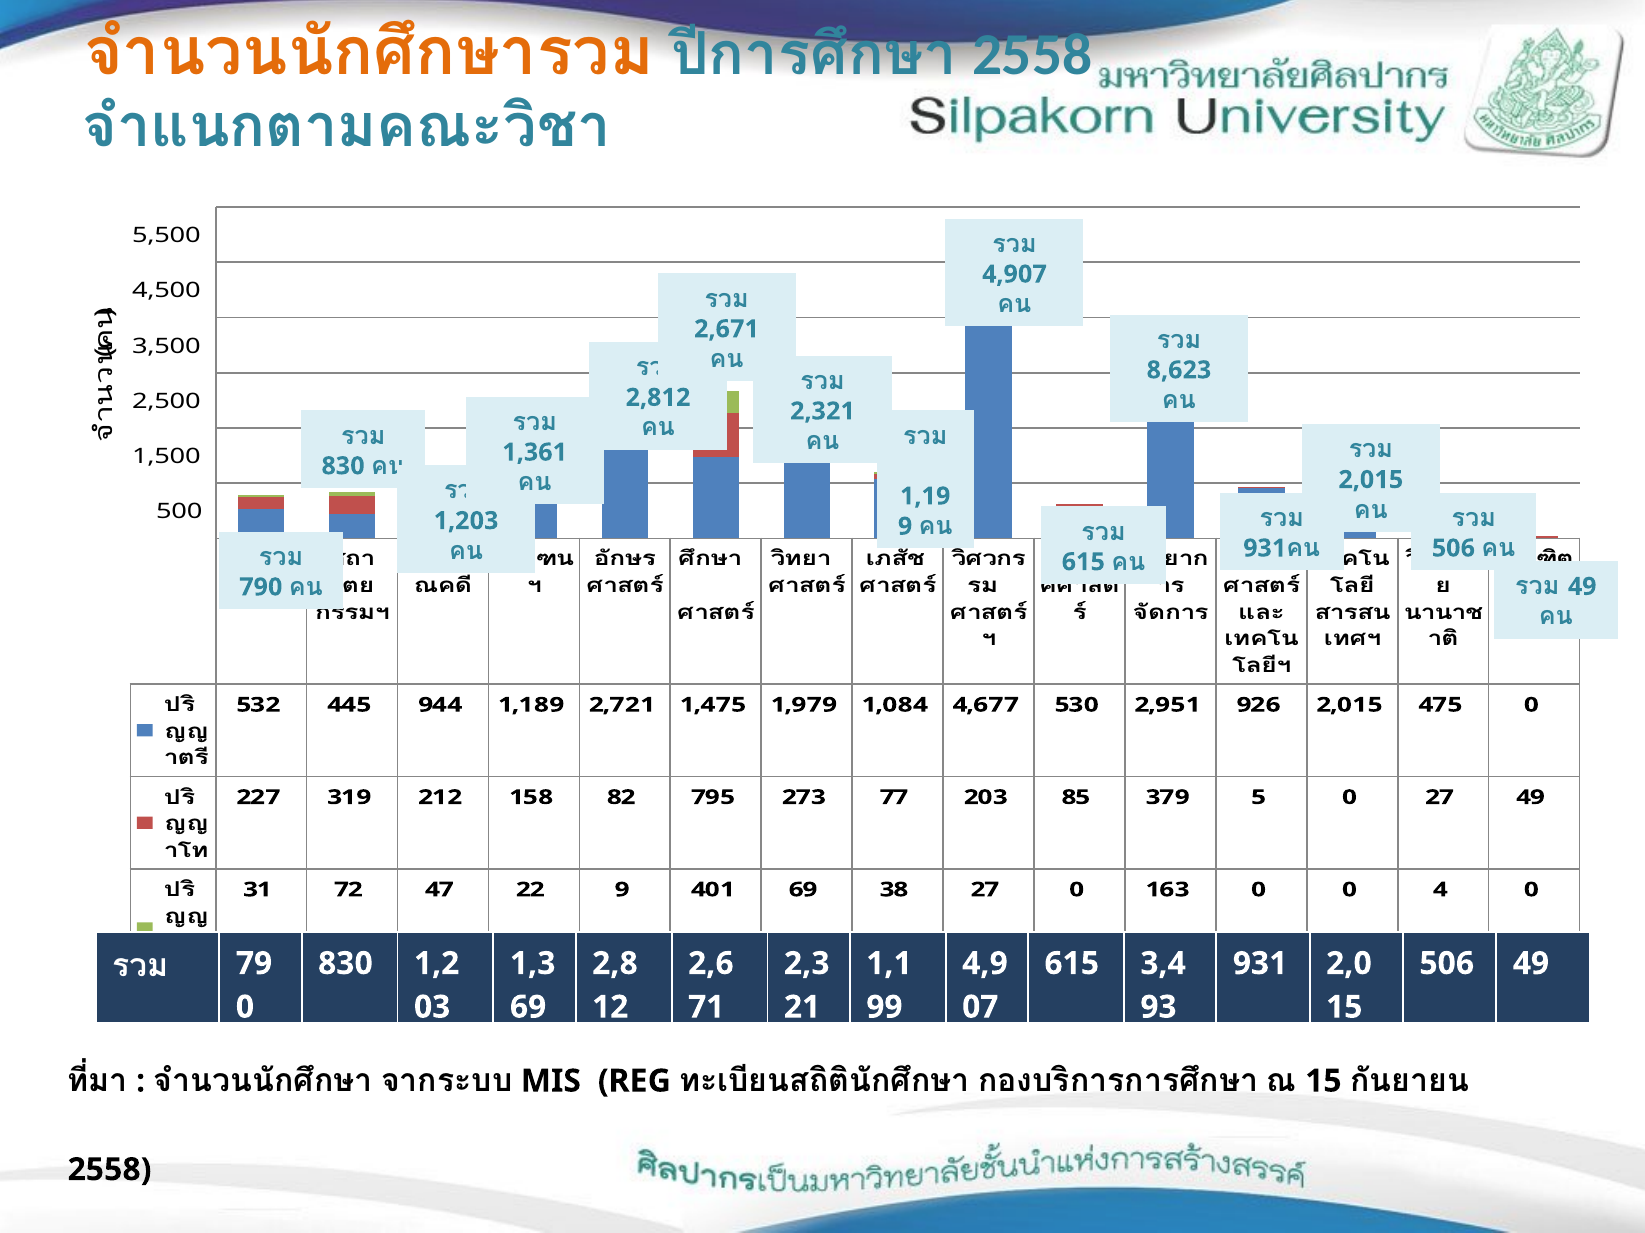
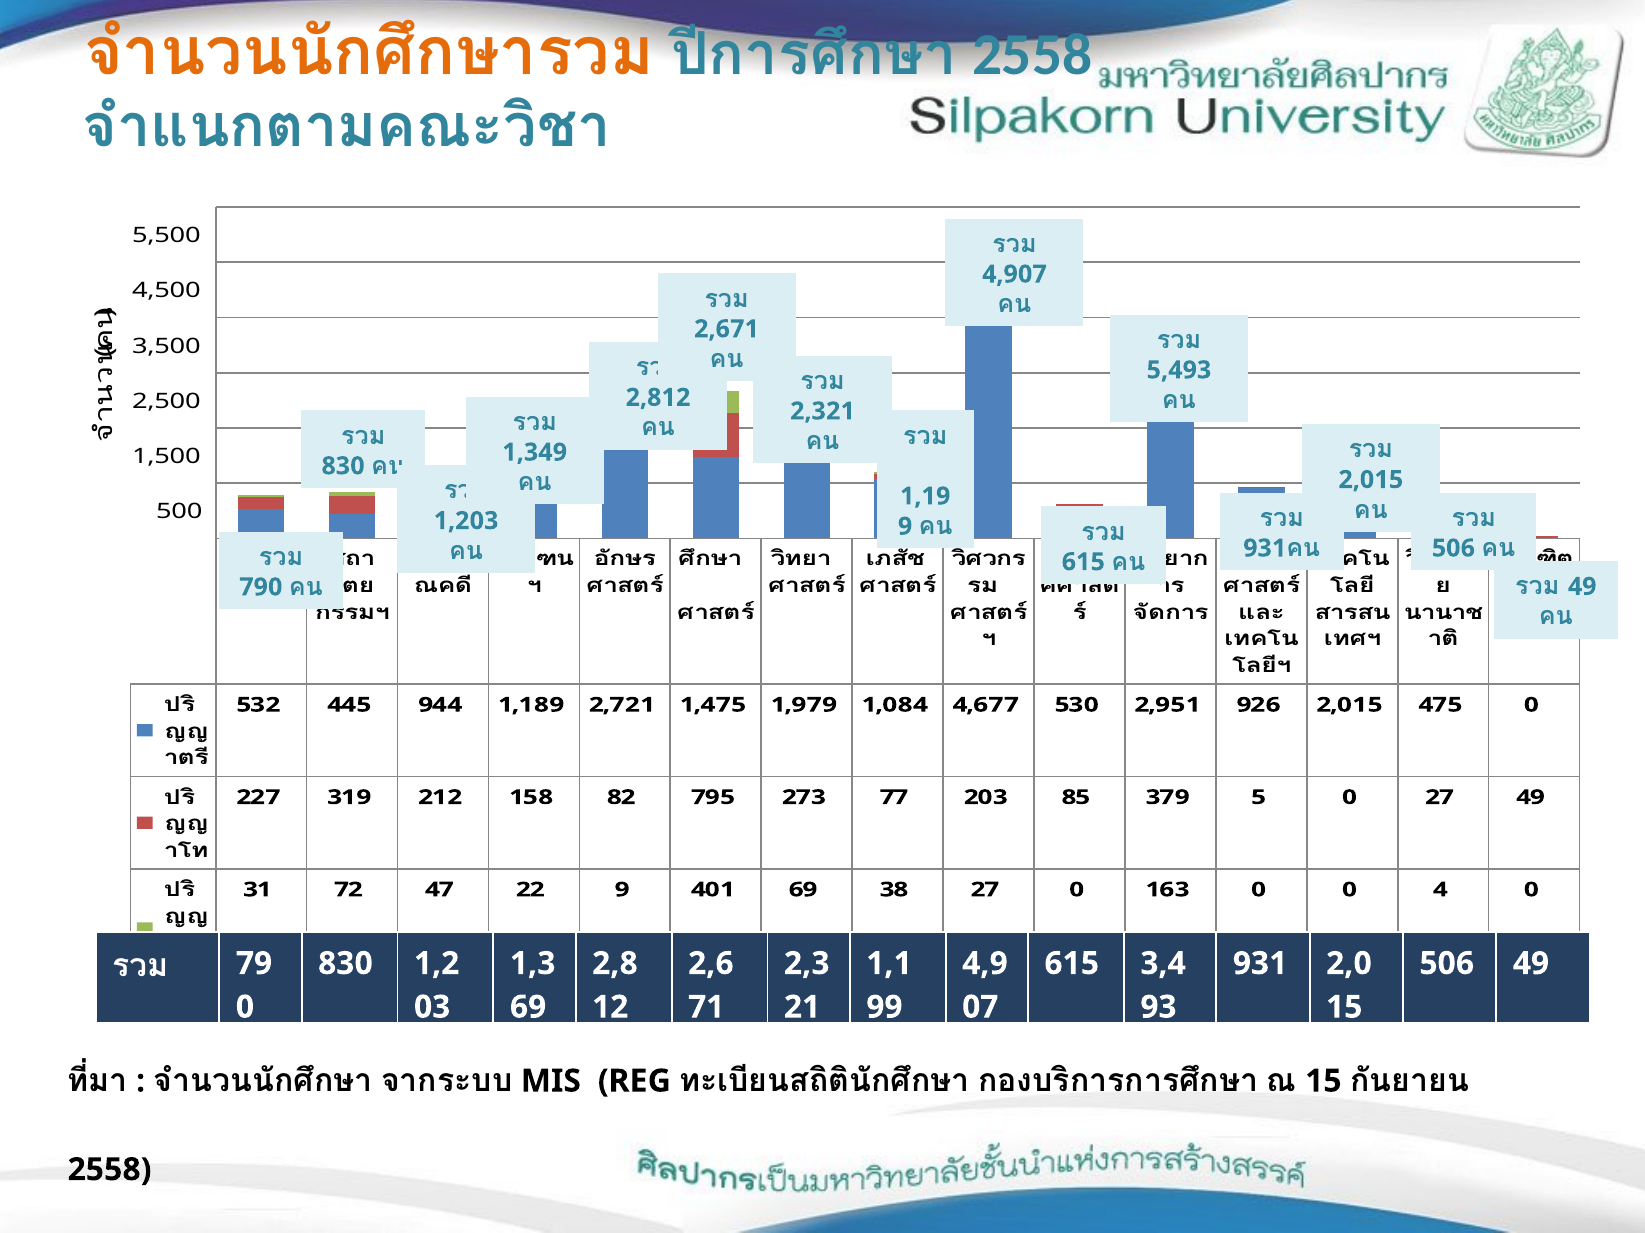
8,623: 8,623 -> 5,493 (1179, 370)
1,361: 1,361 -> 1,349 (535, 453)
